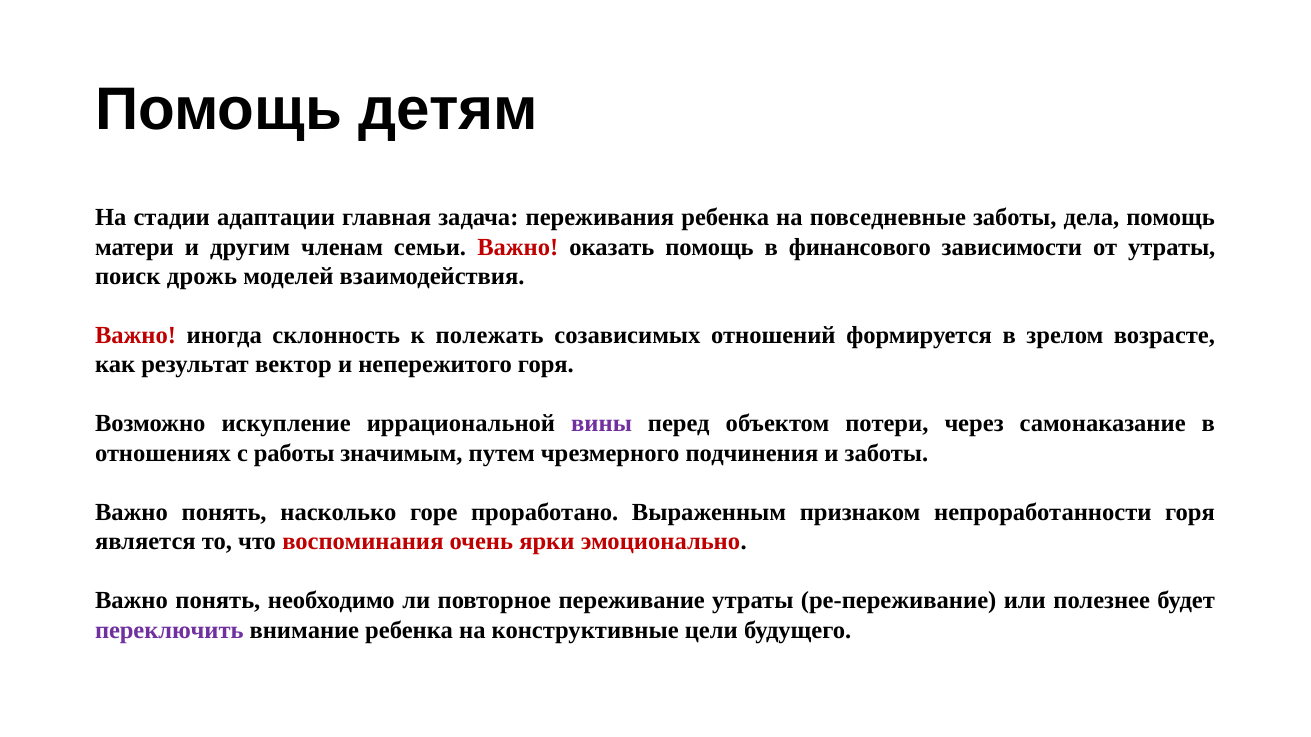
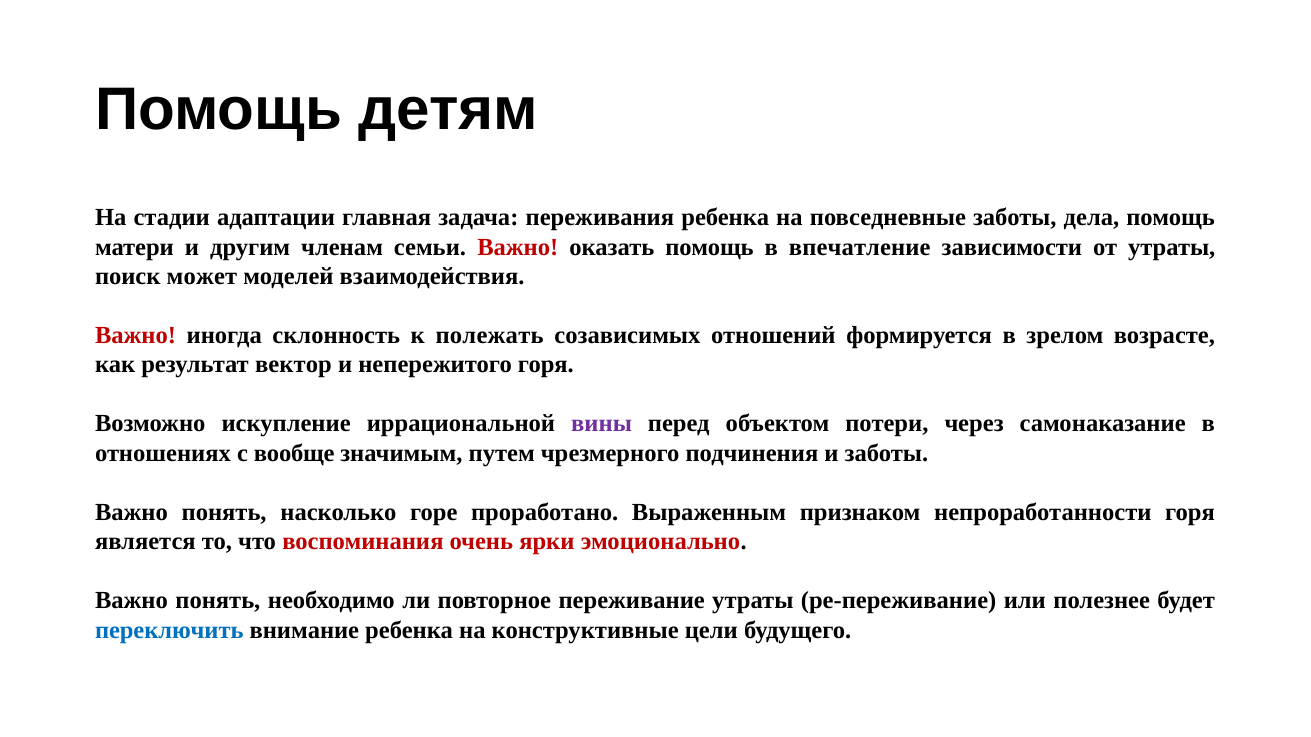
финансового: финансового -> впечатление (860, 247)
дрожь: дрожь -> может (202, 277)
работы: работы -> вообще (294, 454)
переключить colour: purple -> blue (169, 631)
